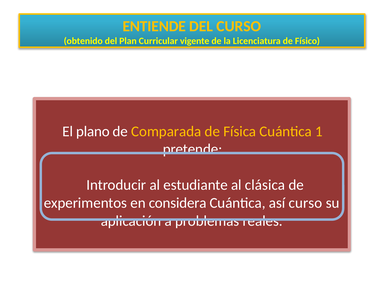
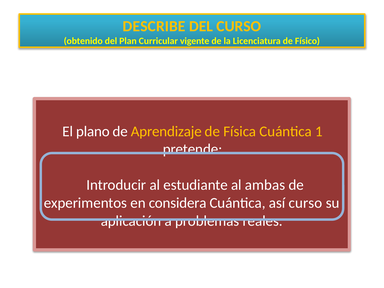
ENTIENDE: ENTIENDE -> DESCRIBE (154, 26)
Comparada: Comparada -> Aprendizaje (166, 131)
clásica: clásica -> ambas (265, 185)
